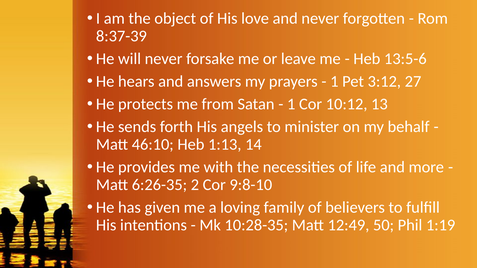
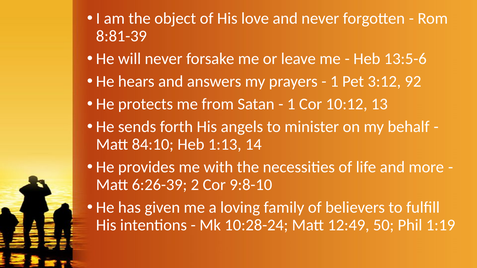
8:37-39: 8:37-39 -> 8:81-39 (121, 36)
27: 27 -> 92 (413, 82)
46:10: 46:10 -> 84:10 (153, 145)
6:26-35: 6:26-35 -> 6:26-39 (159, 185)
10:28-35: 10:28-35 -> 10:28-24 (256, 225)
